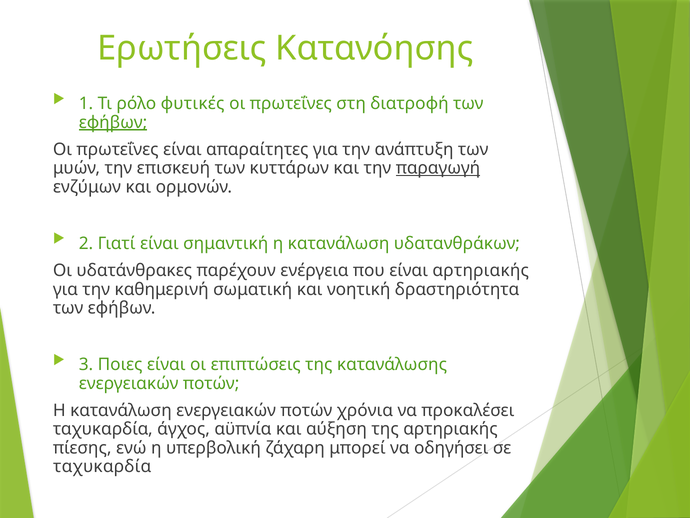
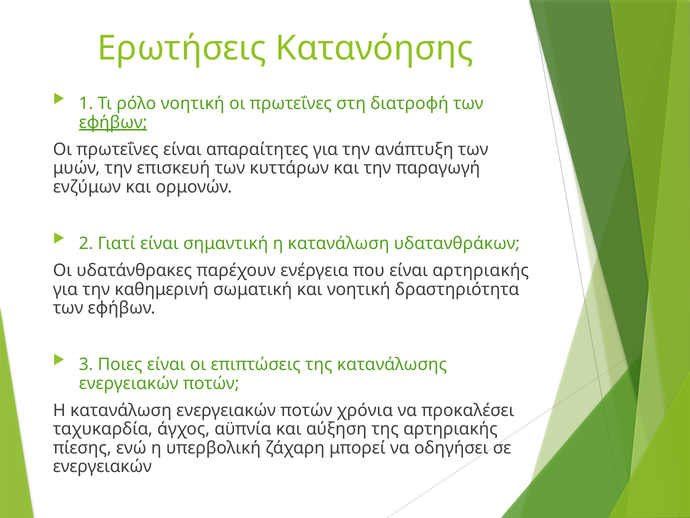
ρόλο φυτικές: φυτικές -> νοητική (193, 104)
παραγωγή underline: present -> none (438, 168)
ταχυκαρδία: ταχυκαρδία -> ενεργειακών (102, 466)
